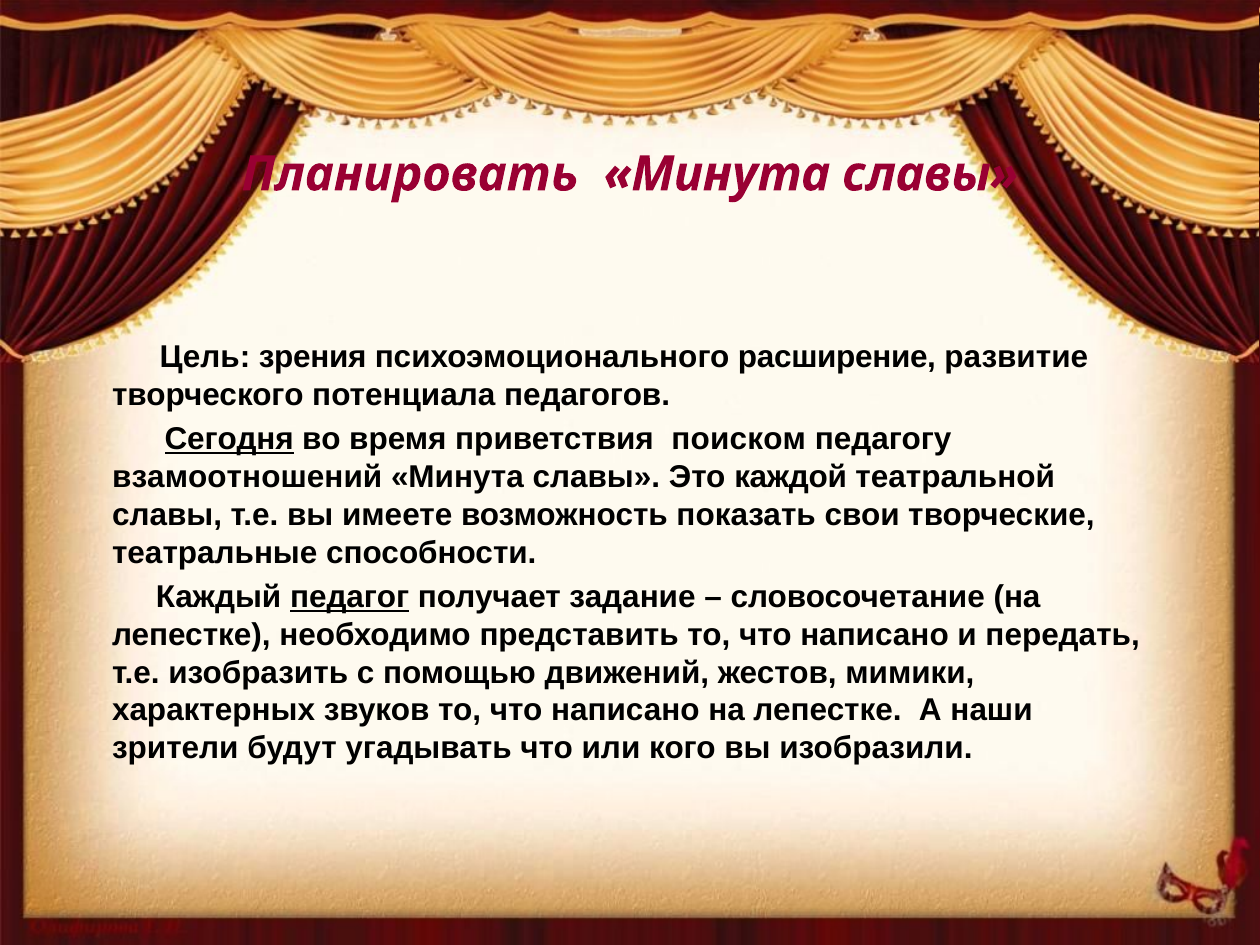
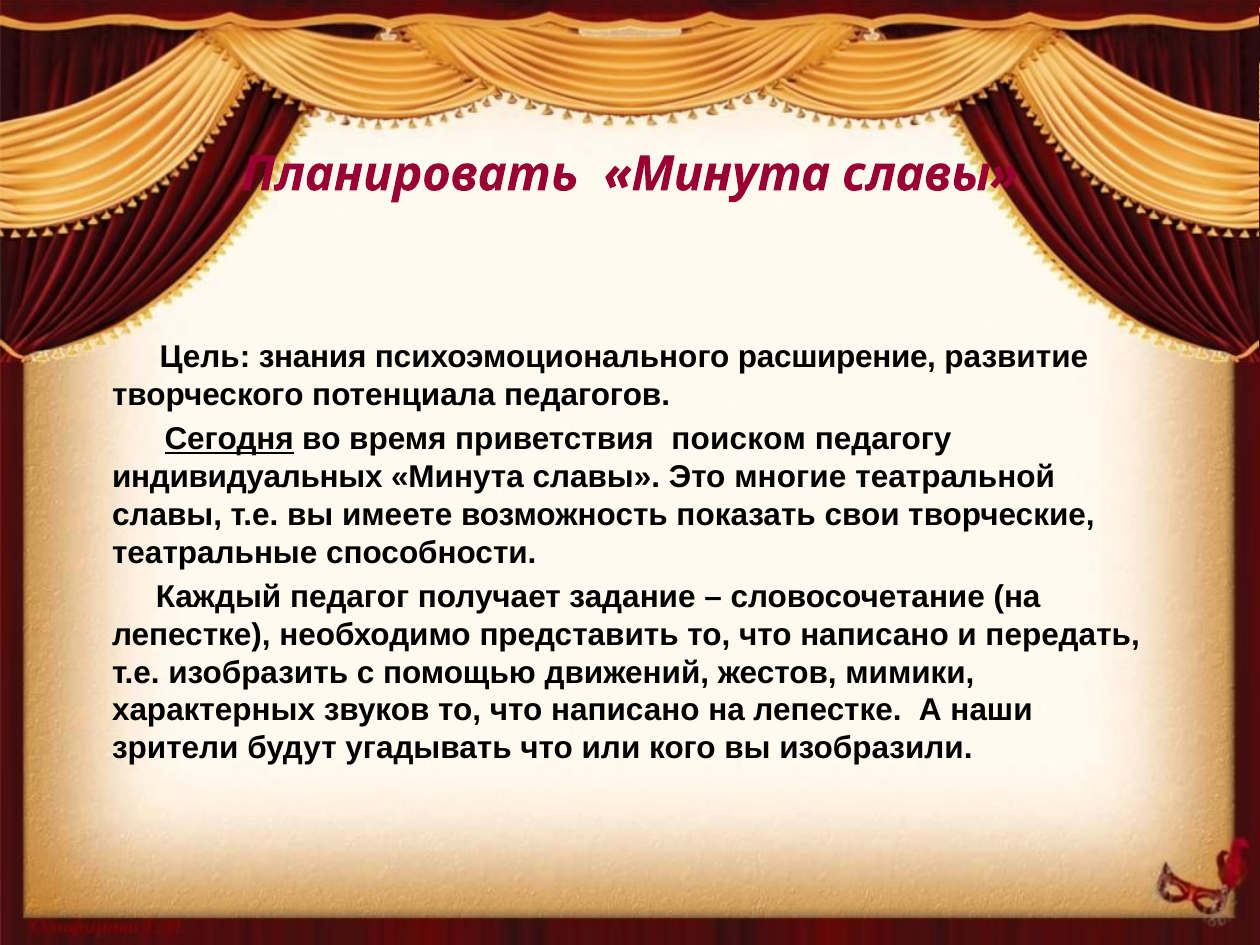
зрения: зрения -> знания (313, 357)
взамоотношений: взамоотношений -> индивидуальных (247, 477)
каждой: каждой -> многие (790, 477)
педагог underline: present -> none (350, 597)
